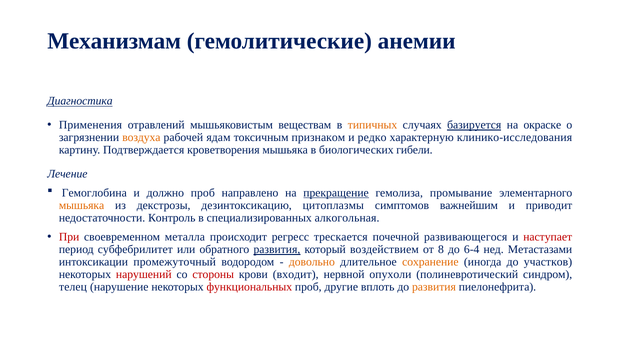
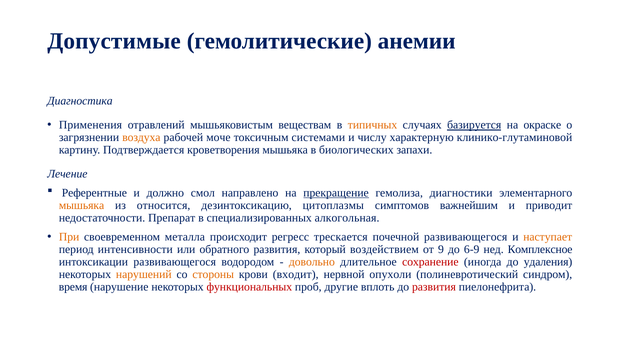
Механизмам: Механизмам -> Допустимые (114, 41)
Диагностика underline: present -> none (80, 101)
ядам: ядам -> моче (218, 138)
признаком: признаком -> системами (318, 138)
редко: редко -> числу (372, 138)
клинико-исследования: клинико-исследования -> клинико-глутаминовой (515, 138)
гибели: гибели -> запахи (414, 150)
Гемоглобина: Гемоглобина -> Референтные (94, 193)
должно проб: проб -> смол (203, 193)
промывание: промывание -> диагностики (461, 193)
декстрозы: декстрозы -> относится (164, 206)
Контроль: Контроль -> Препарат (172, 218)
При colour: red -> orange (69, 237)
наступает colour: red -> orange (548, 237)
субфебрилитет: субфебрилитет -> интенсивности (135, 250)
развития underline: present -> none (277, 250)
8: 8 -> 9 (441, 250)
6-4: 6-4 -> 6-9 (472, 250)
Метастазами: Метастазами -> Комплексное (540, 250)
интоксикации промежуточный: промежуточный -> развивающегося (175, 263)
сохранение colour: orange -> red (430, 263)
участков: участков -> удаления (548, 263)
нарушений colour: red -> orange (144, 275)
стороны colour: red -> orange (213, 275)
телец: телец -> время (73, 288)
развития colour: orange -> red (434, 288)
